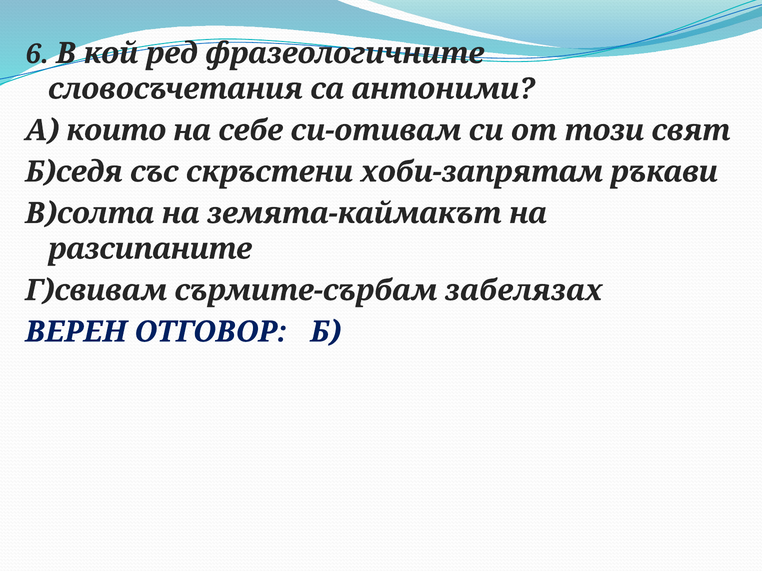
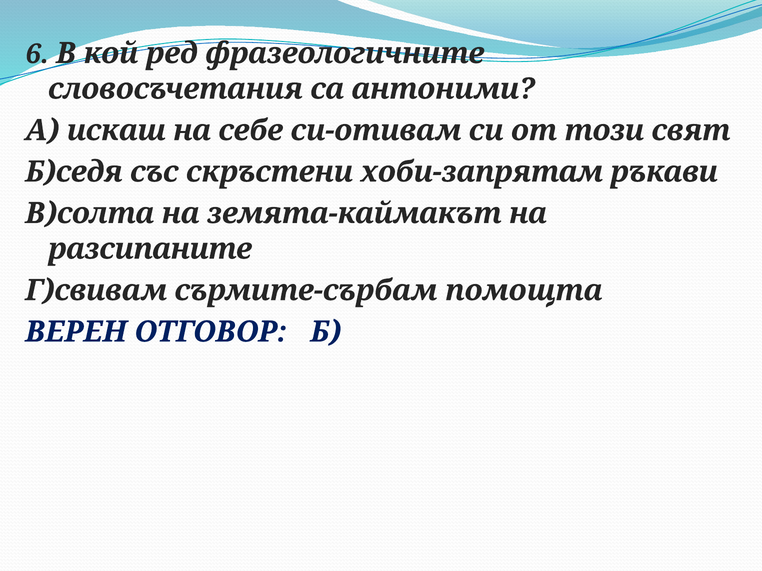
които: които -> искаш (116, 130)
забелязах: забелязах -> помощта (524, 291)
